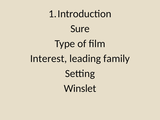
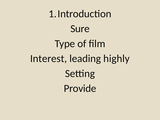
family: family -> highly (117, 59)
Winslet: Winslet -> Provide (80, 88)
